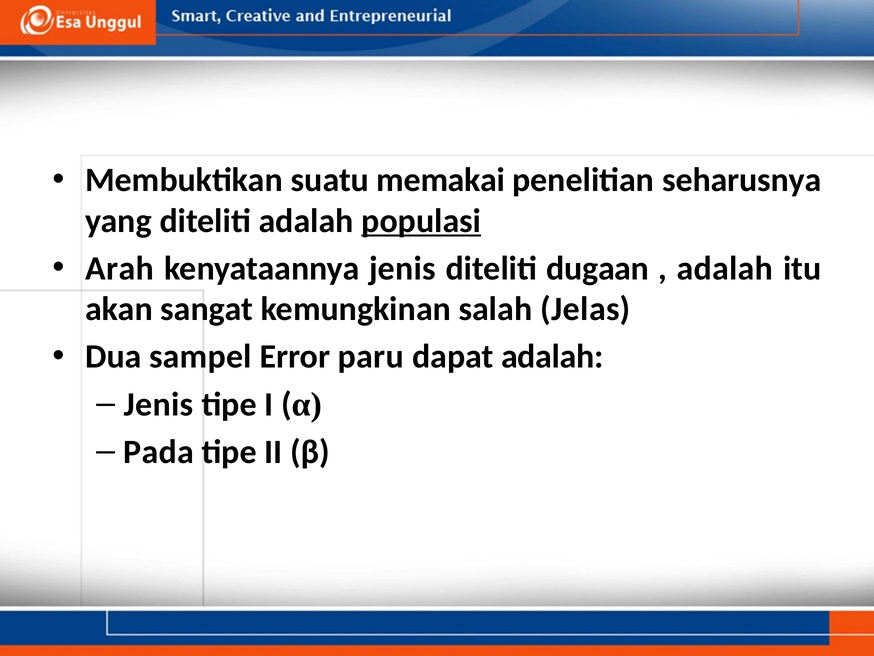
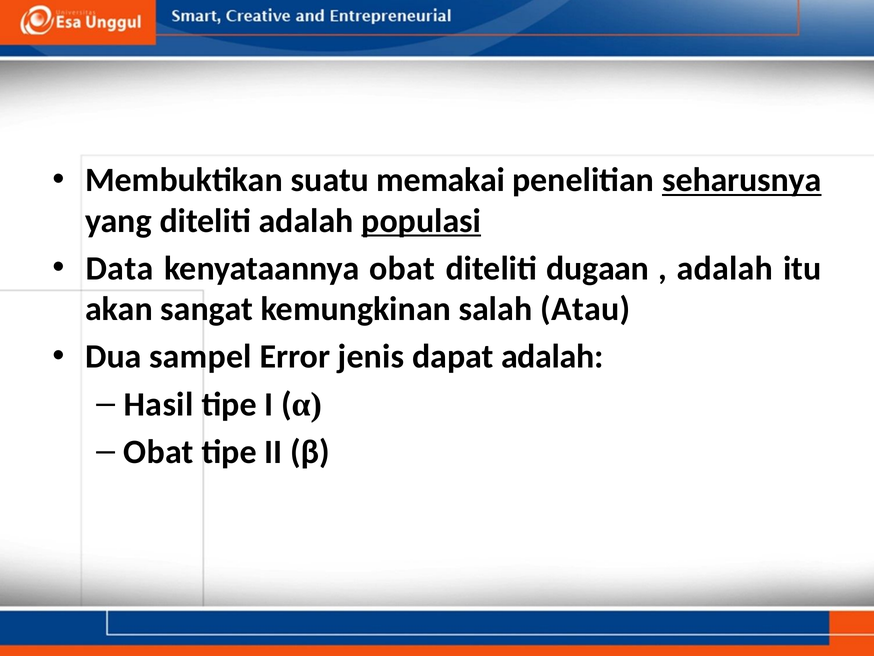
seharusnya underline: none -> present (742, 180)
Arah: Arah -> Data (120, 268)
kenyataannya jenis: jenis -> obat (402, 268)
Jelas: Jelas -> Atau (585, 309)
paru: paru -> jenis (371, 356)
Jenis: Jenis -> Hasil (159, 404)
Pada: Pada -> Obat (159, 452)
